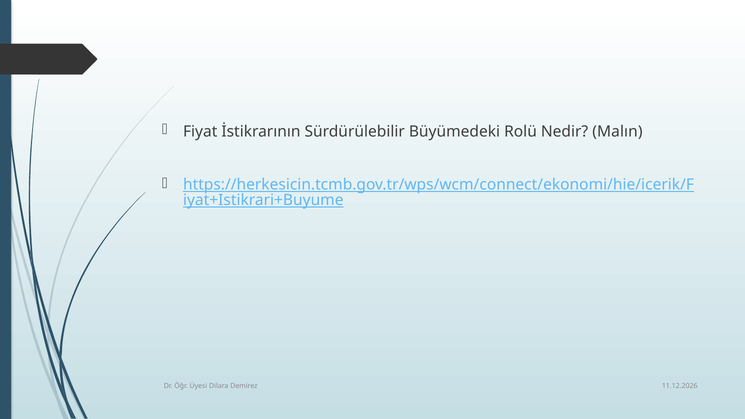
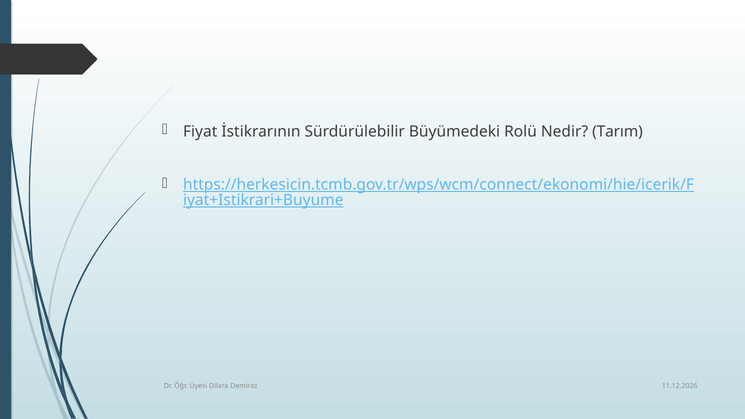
Malın: Malın -> Tarım (618, 132)
